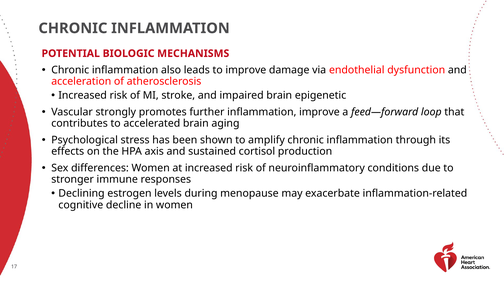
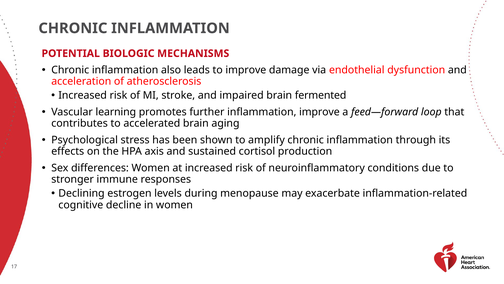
epigenetic: epigenetic -> fermented (321, 95)
strongly: strongly -> learning (116, 112)
